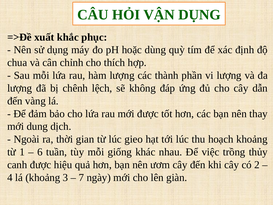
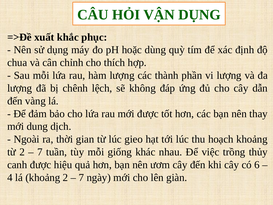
từ 1: 1 -> 2 (22, 152)
6: 6 -> 7 (40, 152)
2: 2 -> 6 (257, 165)
khoảng 3: 3 -> 2 (65, 177)
